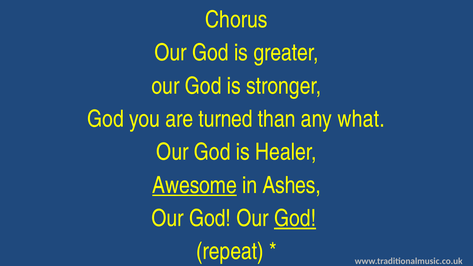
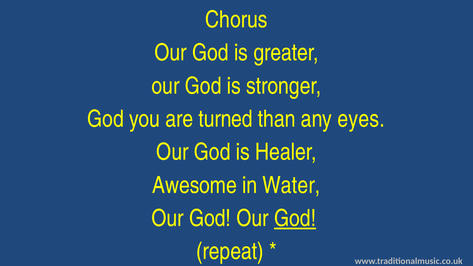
what: what -> eyes (361, 119)
Awesome underline: present -> none (195, 185)
Ashes: Ashes -> Water (291, 185)
